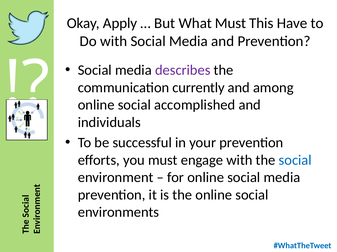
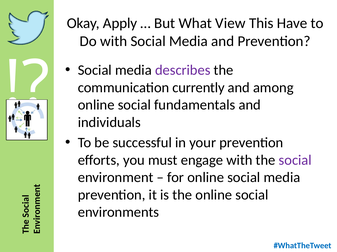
What Must: Must -> View (230, 23)
accomplished: accomplished -> fundamentals (195, 105)
social colour: blue -> purple (295, 160)
